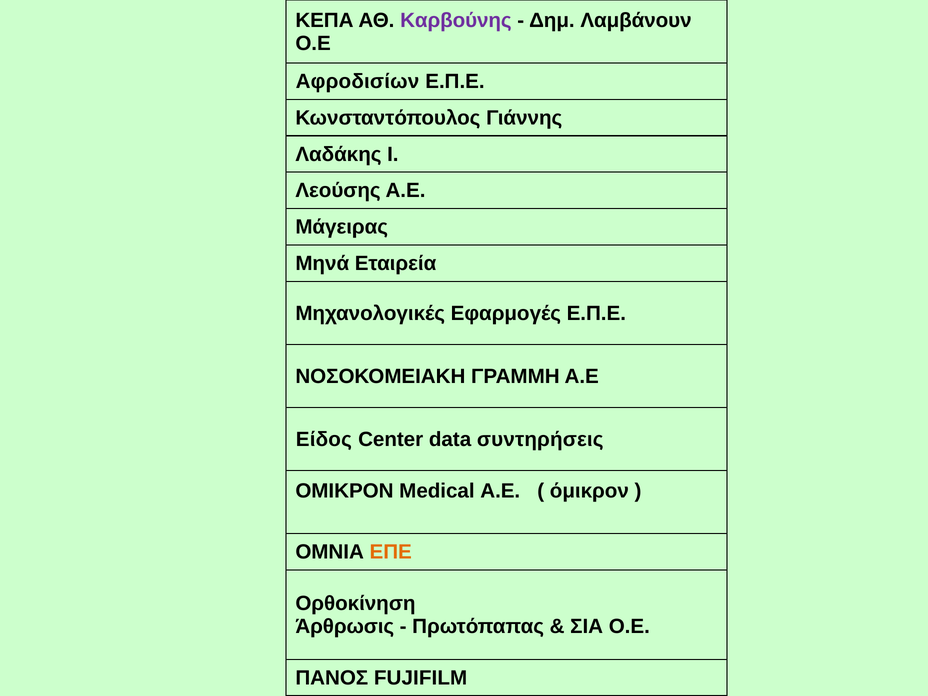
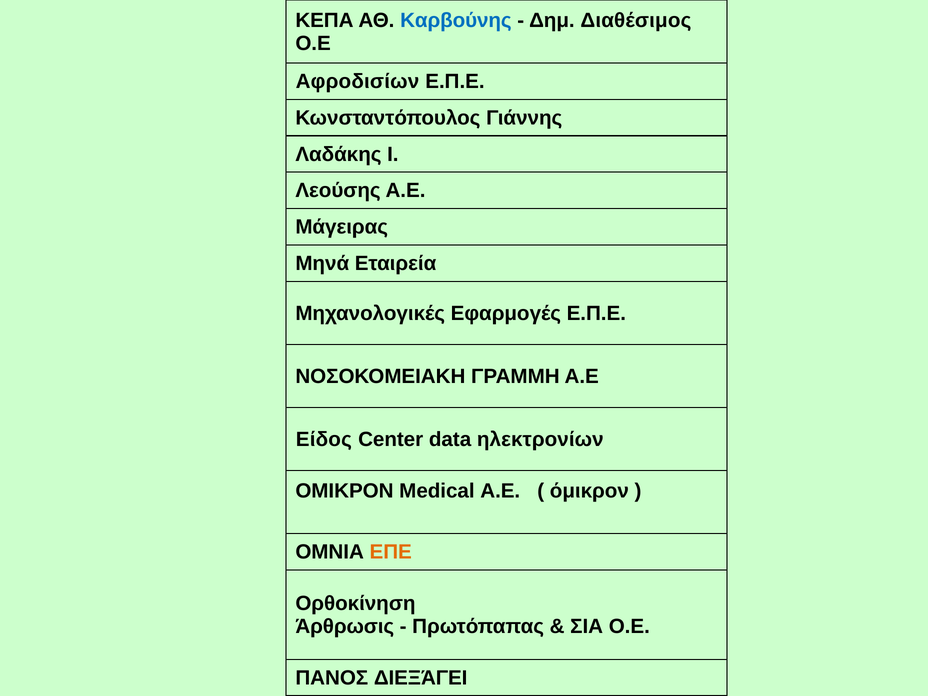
Καρβούνης colour: purple -> blue (456, 20)
Λαμβάνουν: Λαμβάνουν -> Διαθέσιμος (636, 20)
συντηρήσεις: συντηρήσεις -> ηλεκτρονίων (540, 439)
FUJIFILM: FUJIFILM -> ΔΙΕΞΆΓΕΙ (421, 678)
